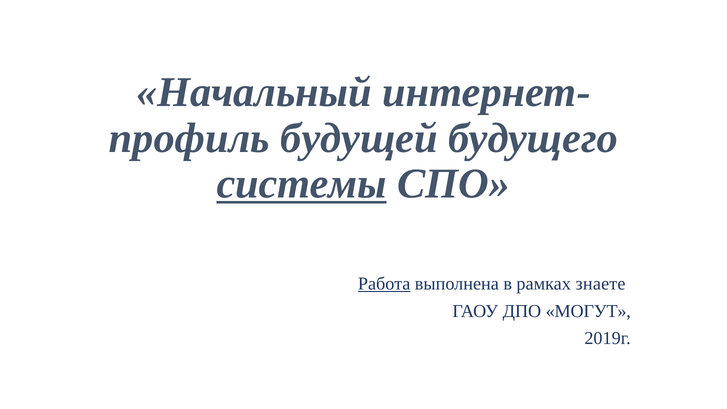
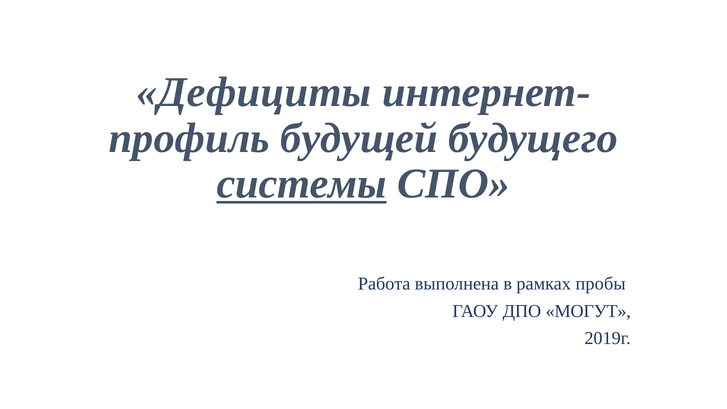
Начальный: Начальный -> Дефициты (254, 92)
Работа underline: present -> none (384, 284)
знаете: знаете -> пробы (601, 284)
